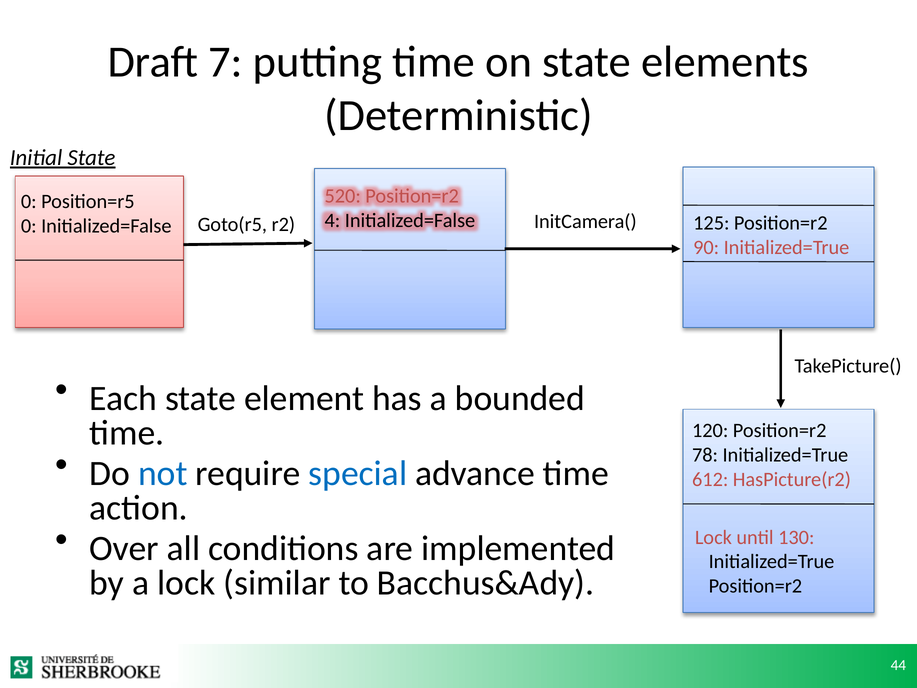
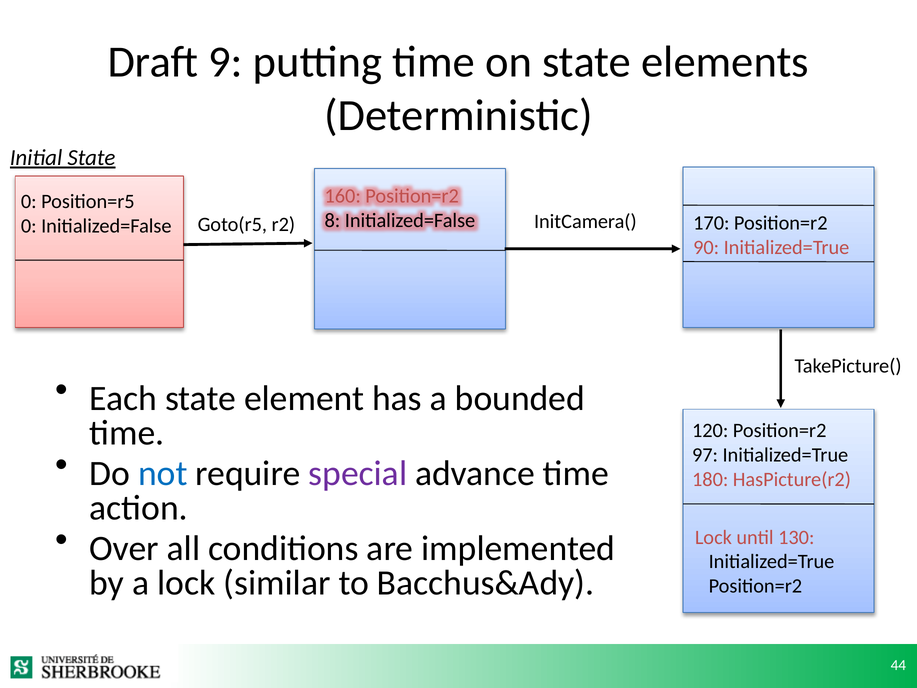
7: 7 -> 9 (225, 62)
520: 520 -> 160 (343, 196)
4: 4 -> 8 (332, 221)
125: 125 -> 170 (711, 223)
78: 78 -> 97 (705, 455)
special colour: blue -> purple (358, 473)
612: 612 -> 180 (710, 479)
